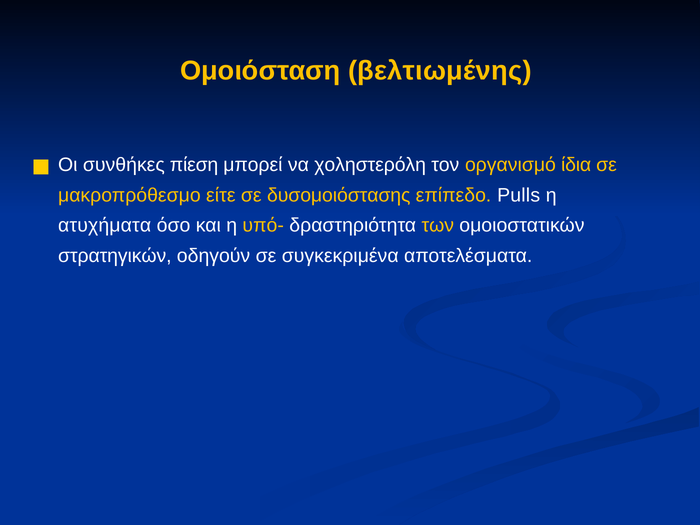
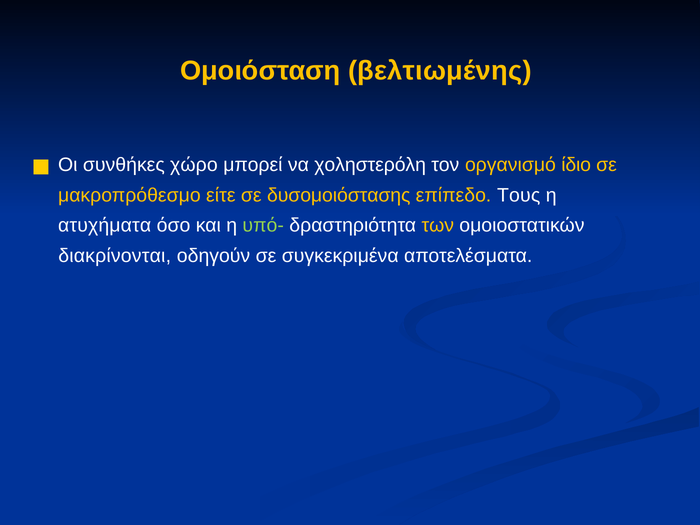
πίεση: πίεση -> χώρο (194, 165)
ίδια: ίδια -> ίδιο (576, 165)
Pulls: Pulls -> Τους (519, 195)
υπό- colour: yellow -> light green (263, 225)
στρατηγικών: στρατηγικών -> διακρίνονται (115, 256)
